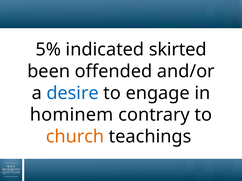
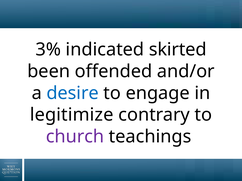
5%: 5% -> 3% (48, 50)
hominem: hominem -> legitimize (72, 115)
church colour: orange -> purple (75, 137)
